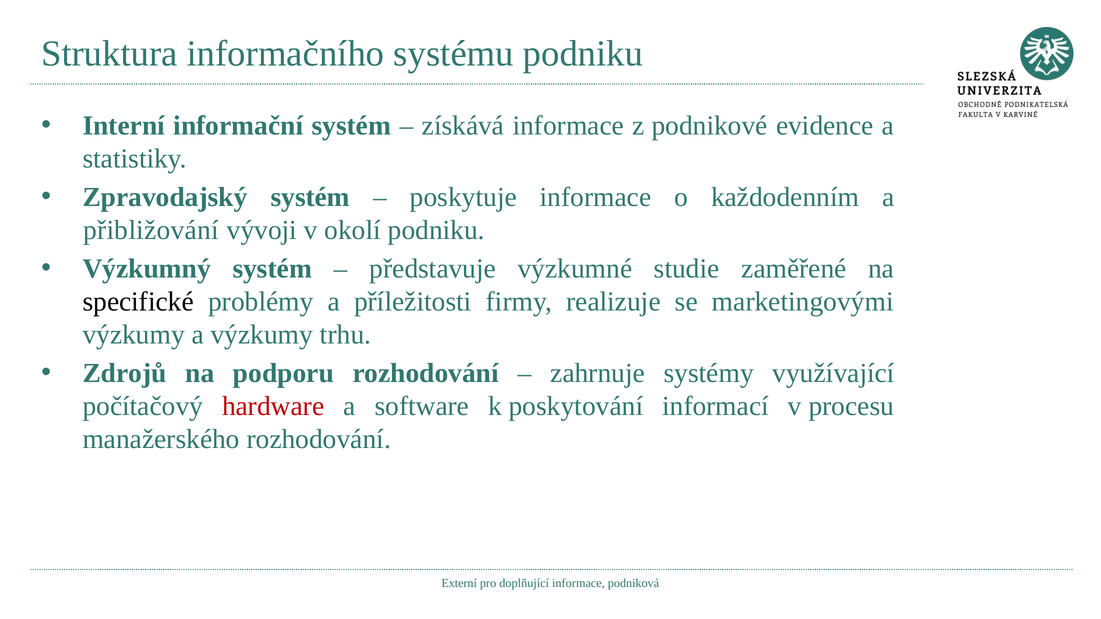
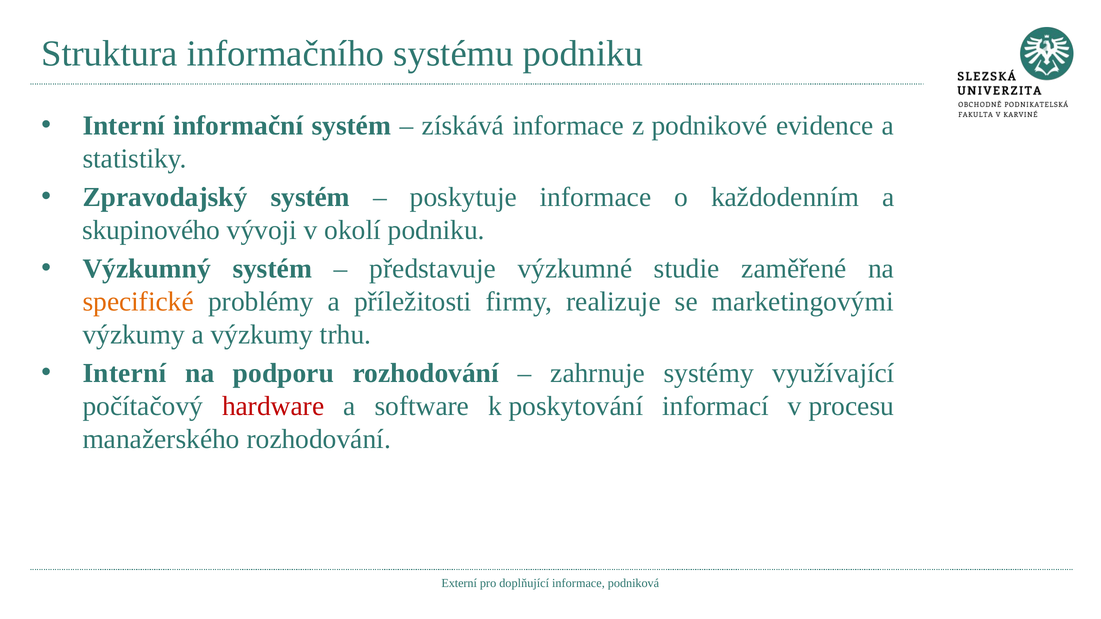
přibližování: přibližování -> skupinového (151, 230)
specifické colour: black -> orange (138, 302)
Zdrojů: Zdrojů -> Interní (124, 373)
